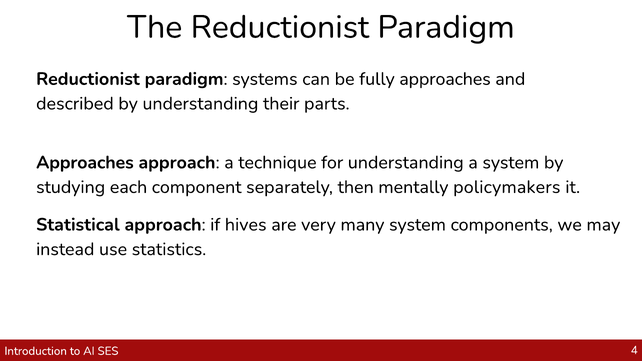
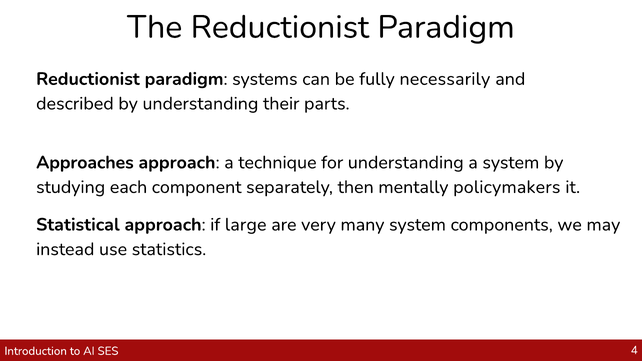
fully approaches: approaches -> necessarily (445, 79)
hives: hives -> large (246, 225)
